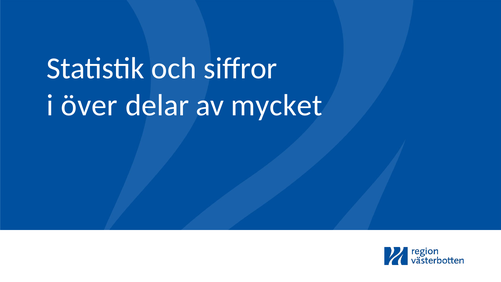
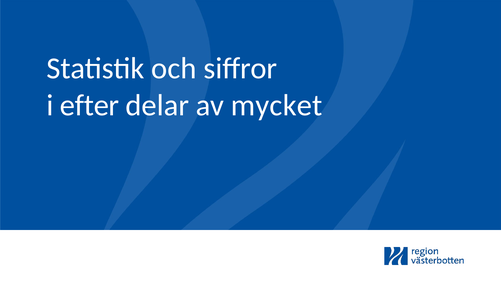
över: över -> efter (90, 105)
